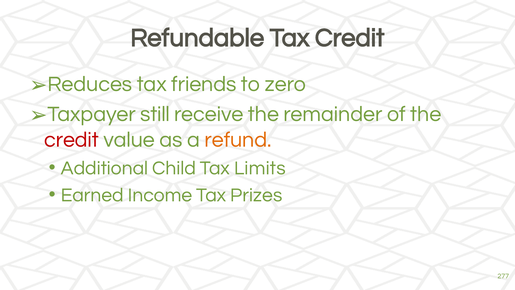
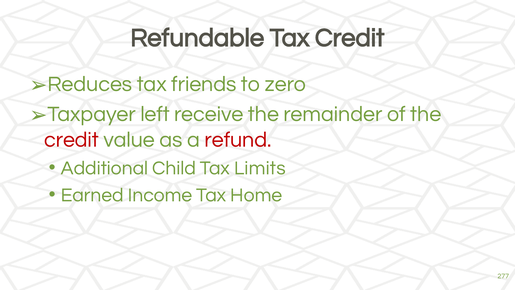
still: still -> left (155, 114)
refund colour: orange -> red (238, 140)
Prizes: Prizes -> Home (256, 195)
